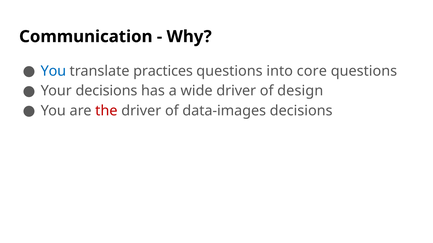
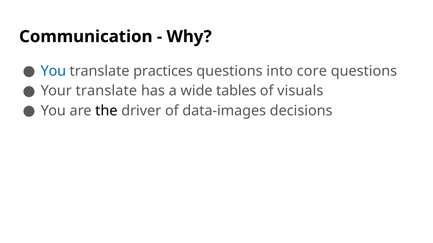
Your decisions: decisions -> translate (106, 91)
wide driver: driver -> tables (236, 91)
design: design -> visuals (300, 91)
the colour: red -> black (106, 111)
